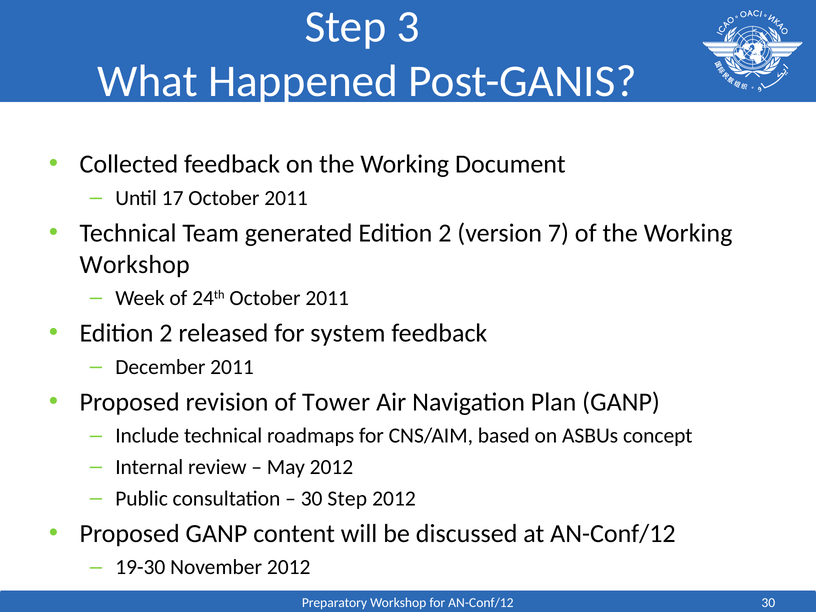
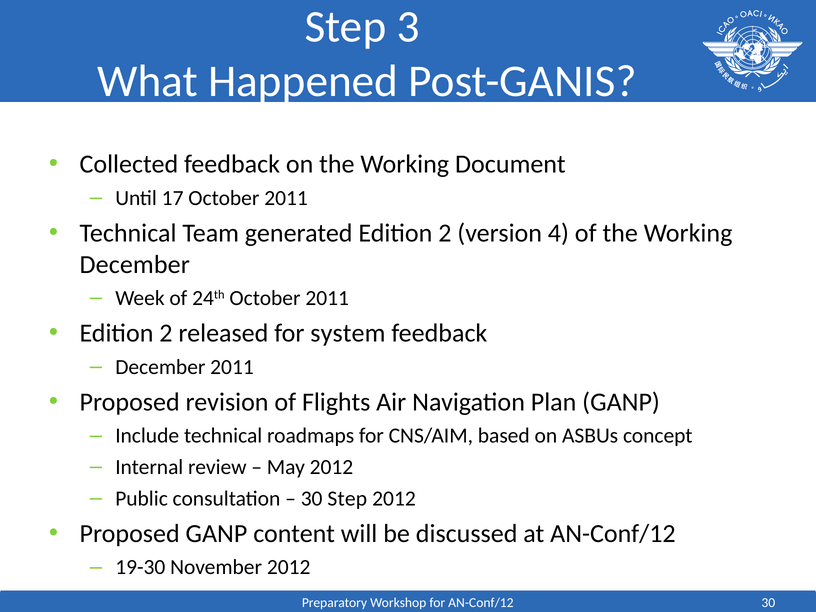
7: 7 -> 4 (558, 233)
Workshop: Workshop -> December (135, 264)
Tower: Tower -> Flights (336, 402)
